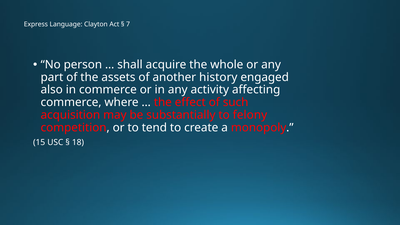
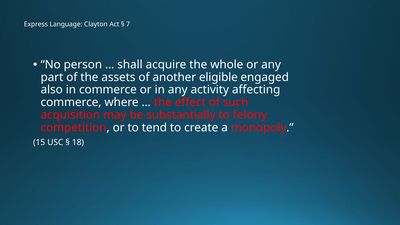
history: history -> eligible (218, 77)
